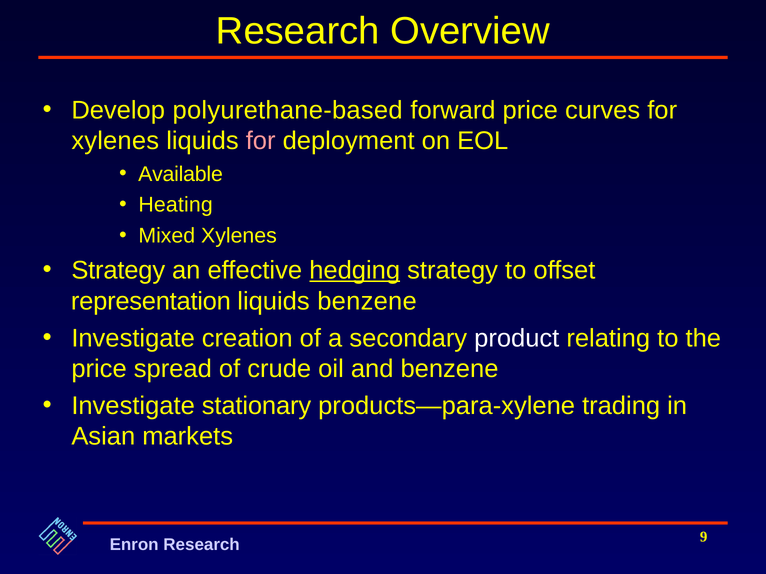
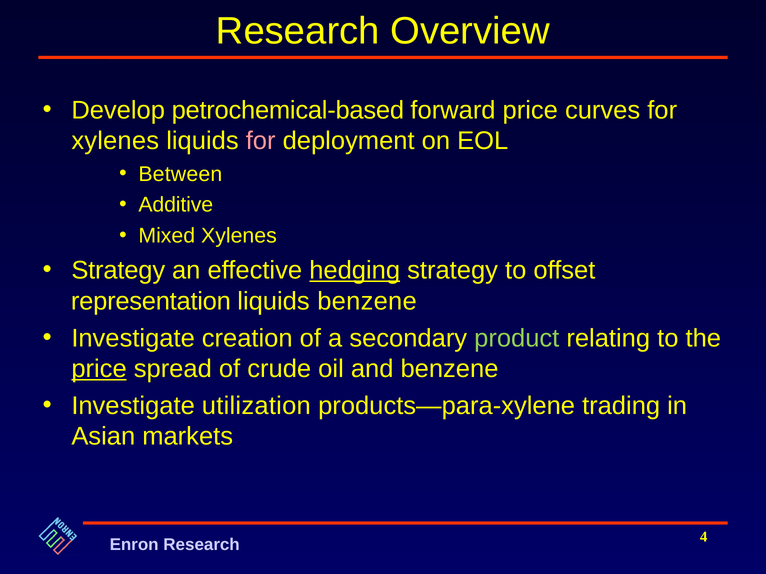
polyurethane-based: polyurethane-based -> petrochemical-based (288, 110)
Available: Available -> Between (180, 174)
Heating: Heating -> Additive (176, 205)
product colour: white -> light green (517, 338)
price underline: none -> present (99, 369)
stationary: stationary -> utilization (256, 406)
9: 9 -> 4 (704, 537)
